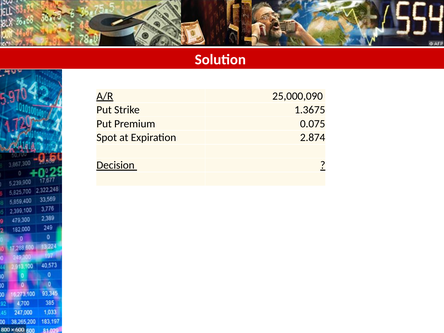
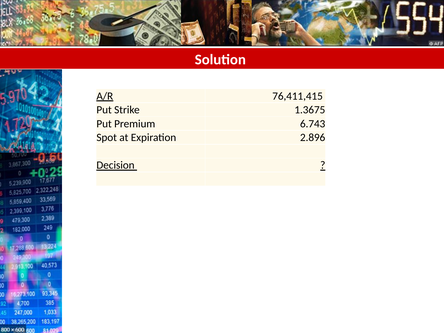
25,000,090: 25,000,090 -> 76,411,415 (298, 96)
0.075: 0.075 -> 6.743 (313, 124)
2.874: 2.874 -> 2.896 (313, 138)
